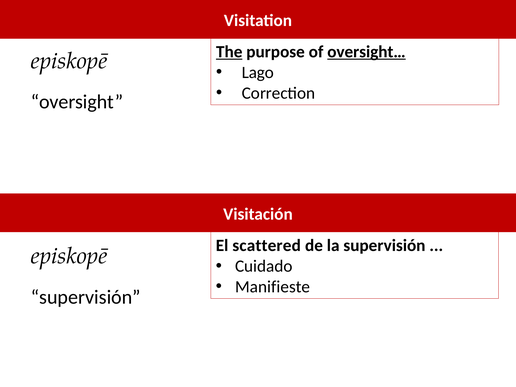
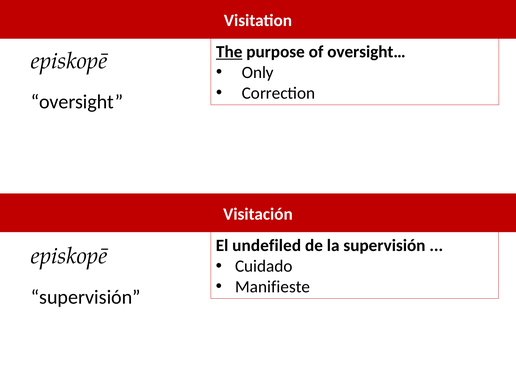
oversight… underline: present -> none (366, 52)
Lago: Lago -> Only (258, 73)
scattered: scattered -> undefiled (267, 246)
